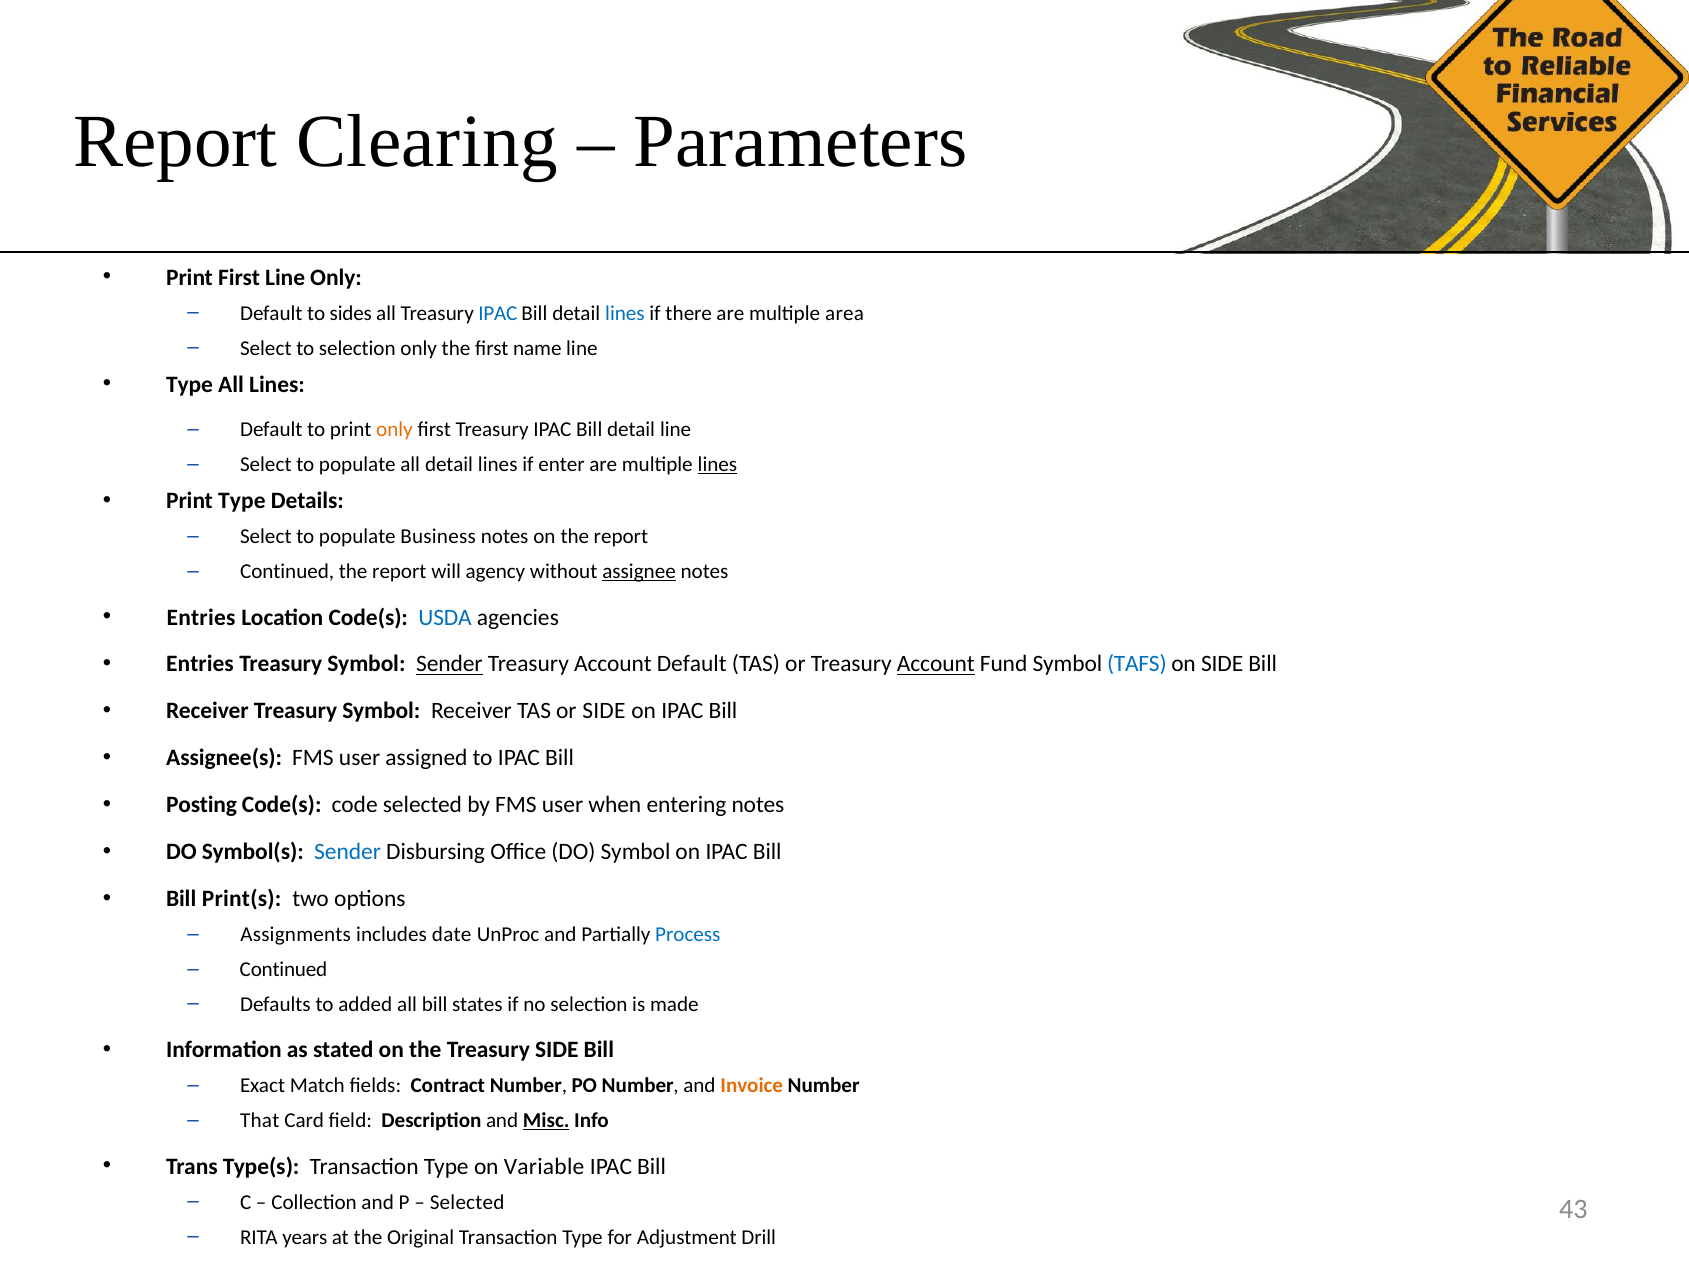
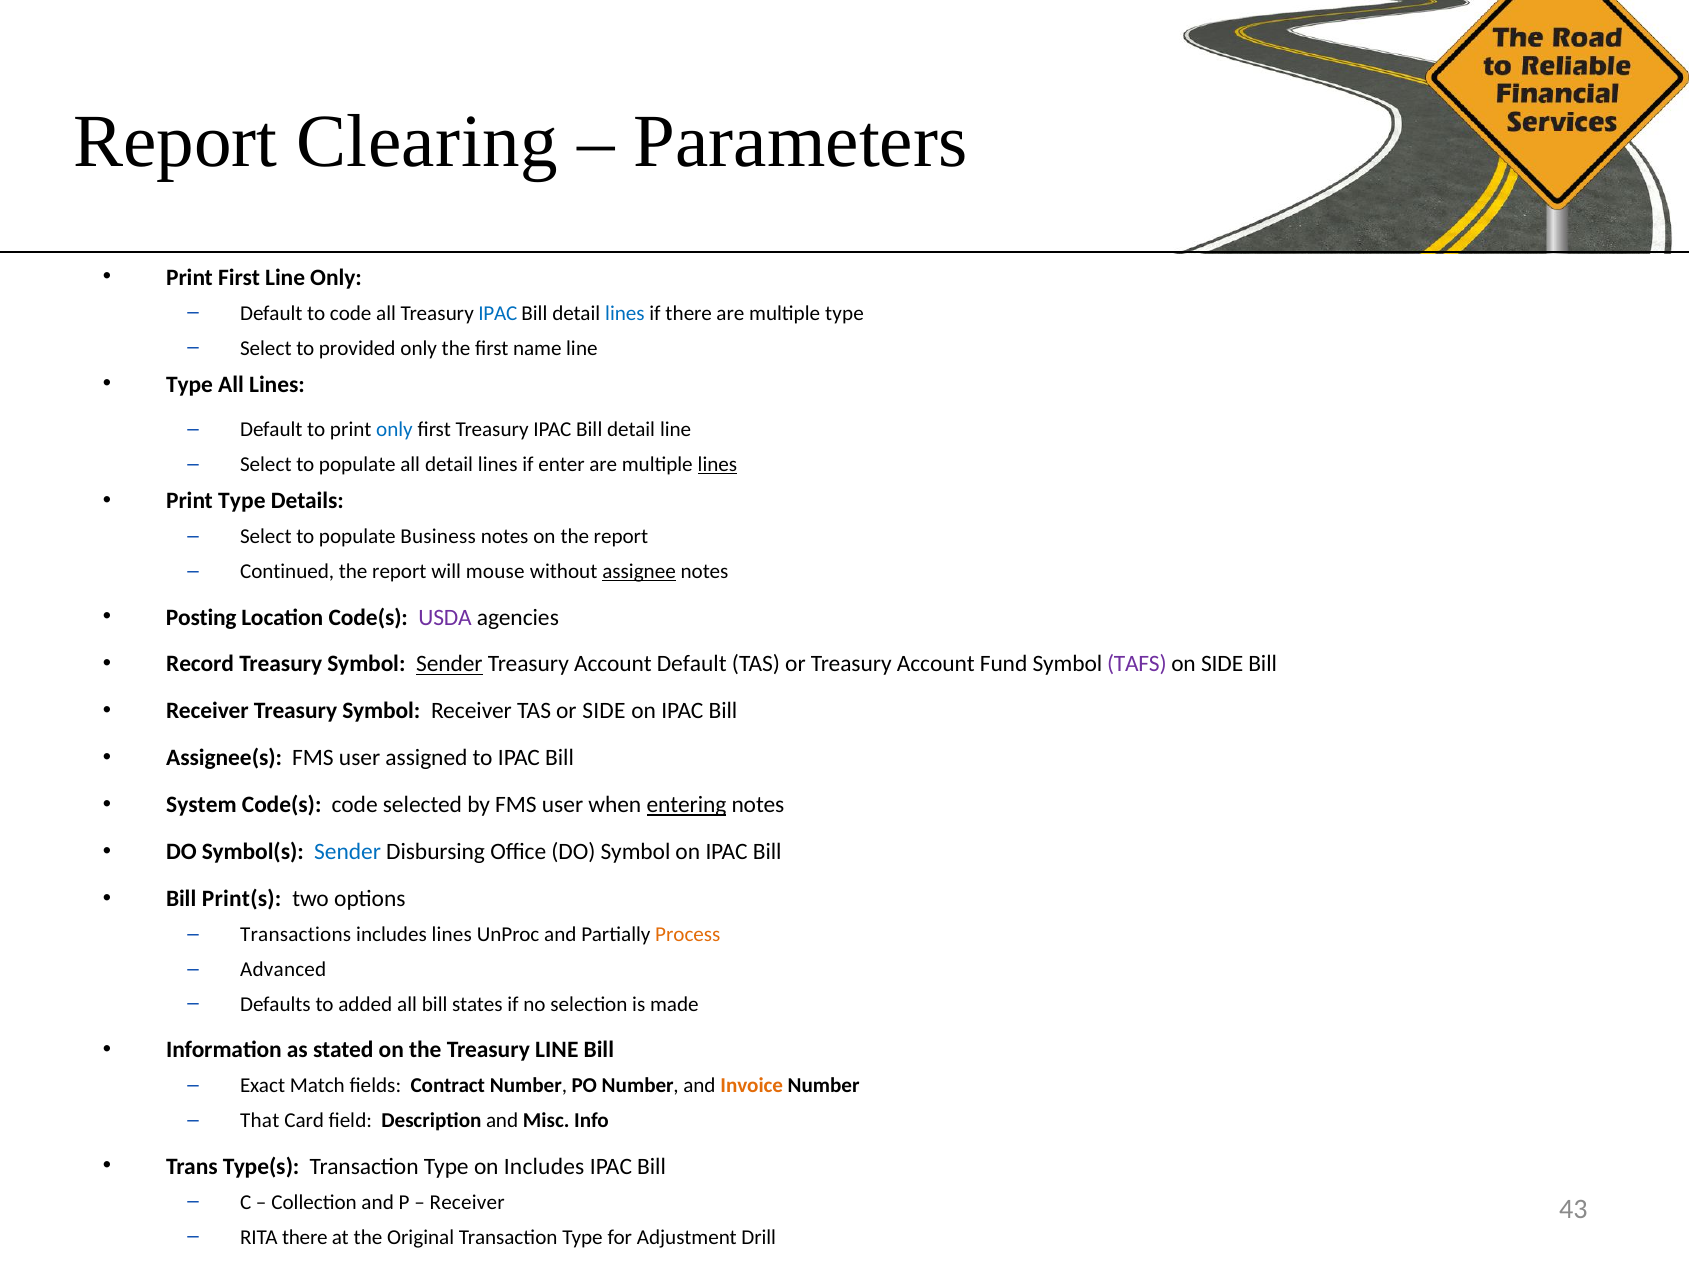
to sides: sides -> code (351, 314)
multiple area: area -> type (845, 314)
to selection: selection -> provided (357, 348)
only colour: orange -> blue (394, 430)
agency: agency -> mouse (495, 572)
Entries: Entries -> Posting (201, 618)
USDA colour: blue -> purple (445, 618)
Entries: Entries -> Record (200, 665)
Account underline: present -> none (936, 665)
TAFS colour: blue -> purple (1137, 665)
Posting: Posting -> System (201, 805)
entering underline: none -> present (686, 805)
Assignments: Assignments -> Transactions (296, 935)
includes date: date -> lines (452, 935)
Process colour: blue -> orange (688, 935)
Continued: Continued -> Advanced (283, 970)
Treasury SIDE: SIDE -> LINE (557, 1051)
Misc underline: present -> none (546, 1121)
on Variable: Variable -> Includes (544, 1167)
Selected: Selected -> Receiver (467, 1203)
RITA years: years -> there (305, 1238)
